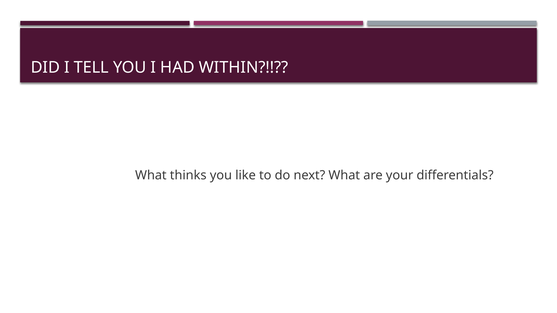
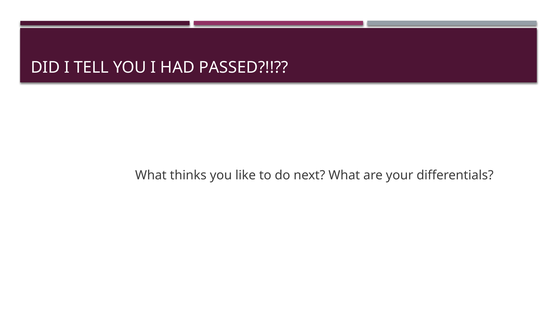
WITHIN: WITHIN -> PASSED (244, 68)
